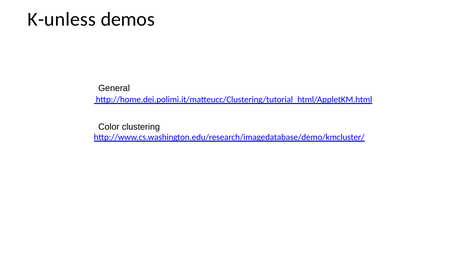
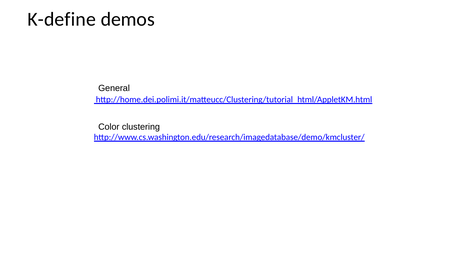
K-unless: K-unless -> K-define (62, 19)
